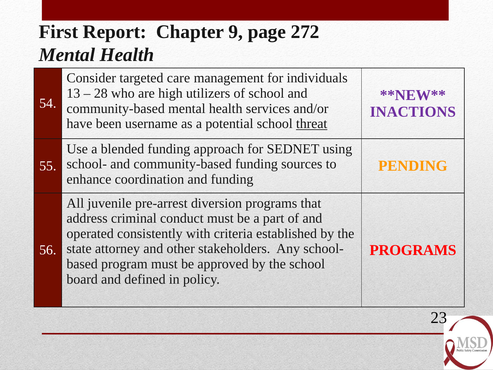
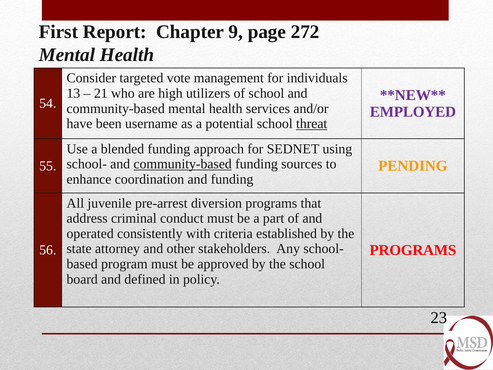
care: care -> vote (179, 78)
28: 28 -> 21 (101, 93)
INACTIONS: INACTIONS -> EMPLOYED (413, 112)
community-based underline: none -> present (183, 164)
